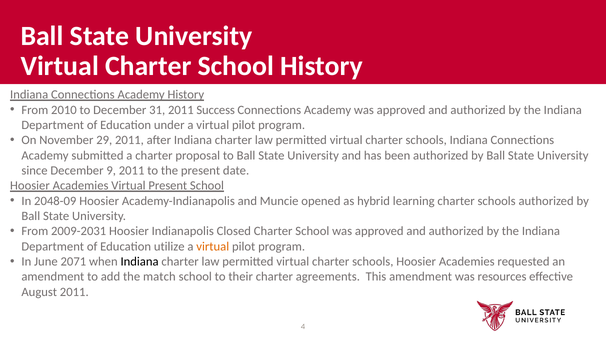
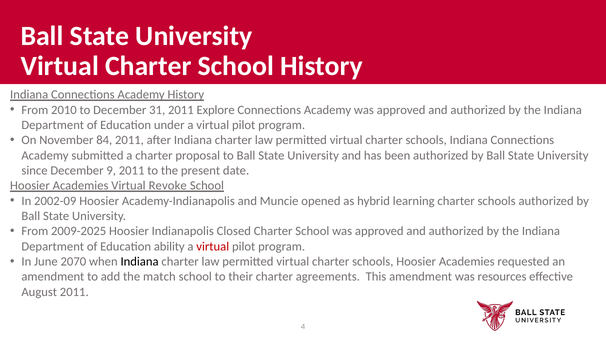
Success: Success -> Explore (216, 110)
29: 29 -> 84 (104, 140)
Virtual Present: Present -> Revoke (168, 186)
2048-09: 2048-09 -> 2002-09 (55, 201)
2009-2031: 2009-2031 -> 2009-2025 (79, 231)
utilize: utilize -> ability (169, 246)
virtual colour: orange -> red (213, 246)
2071: 2071 -> 2070 (73, 261)
